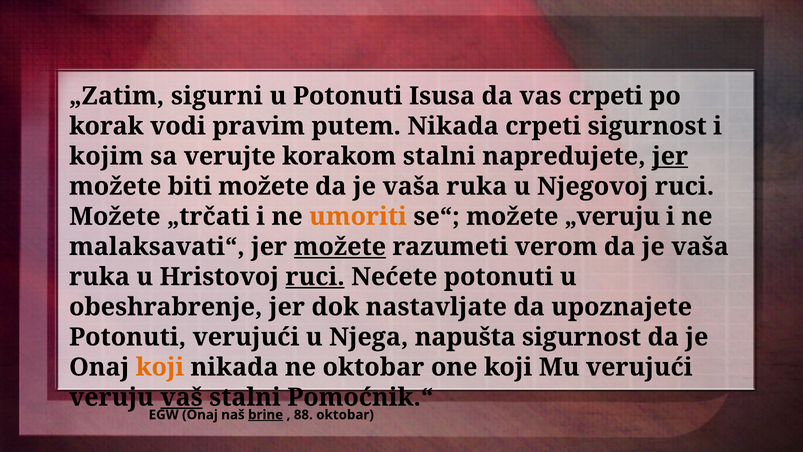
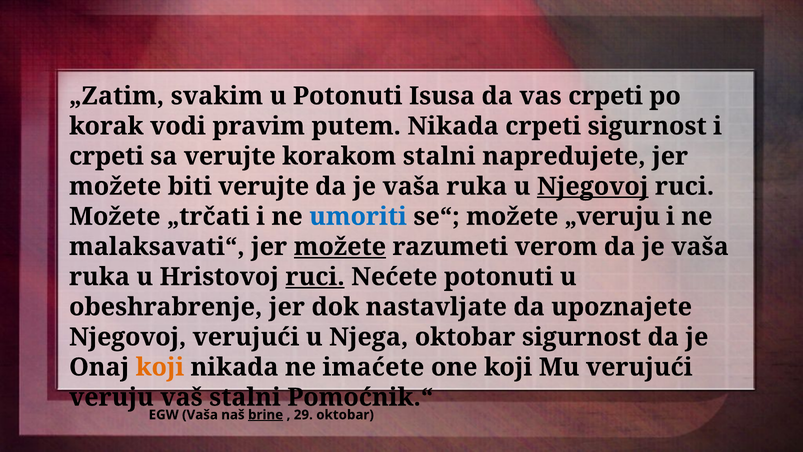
sigurni: sigurni -> svakim (217, 96)
kojim: kojim -> crpeti (106, 156)
jer underline: present -> none (670, 156)
biti možete: možete -> verujte (264, 186)
Njegovoj underline: none -> present (593, 186)
umoriti colour: orange -> blue (358, 216)
Potonuti: Potonuti -> Njegovoj (128, 337)
Njega napušta: napušta -> oktobar (465, 337)
ne oktobar: oktobar -> imaćete (373, 367)
vaš underline: present -> none (181, 397)
EGW Onaj: Onaj -> Vaša (200, 415)
88: 88 -> 29 (303, 415)
